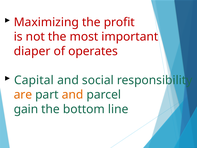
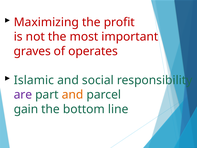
diaper: diaper -> graves (32, 51)
Capital: Capital -> Islamic (34, 80)
are colour: orange -> purple (23, 95)
